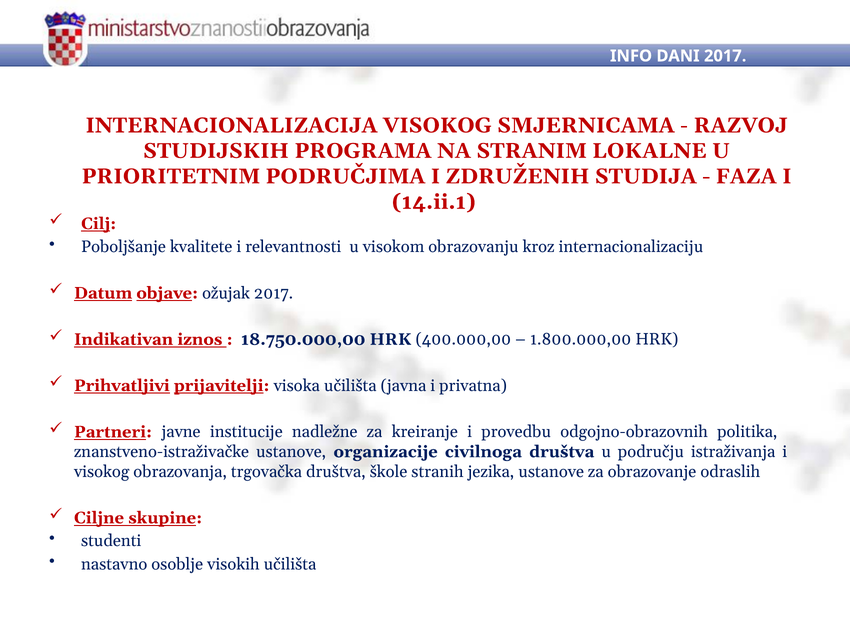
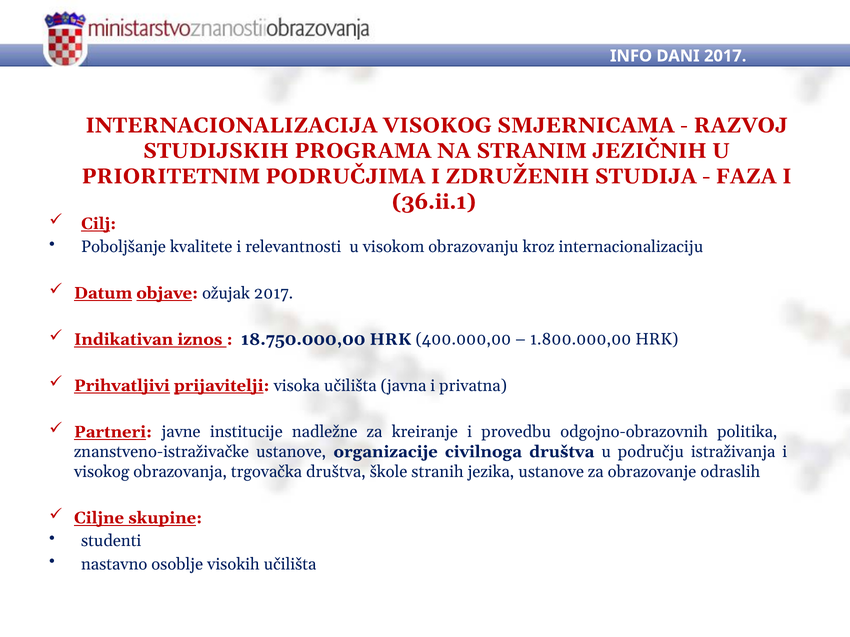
LOKALNE: LOKALNE -> JEZIČNIH (649, 151)
14.ii.1: 14.ii.1 -> 36.ii.1 (434, 202)
